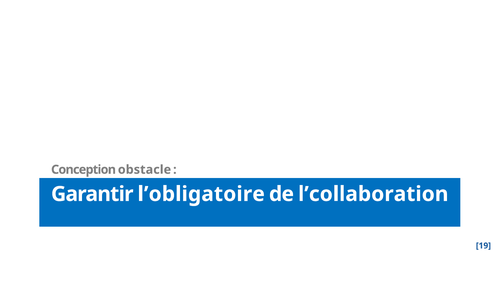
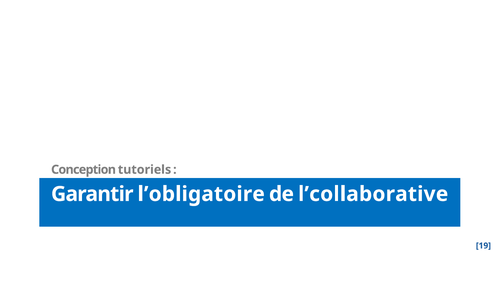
obstacle: obstacle -> tutoriels (145, 169)
l’collaboration: l’collaboration -> l’collaborative (373, 194)
